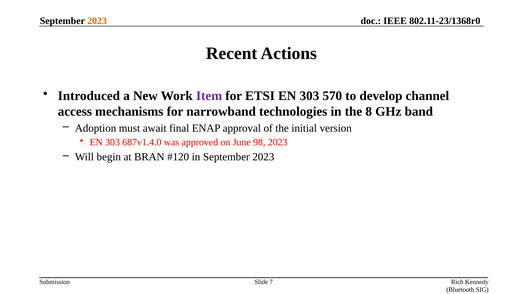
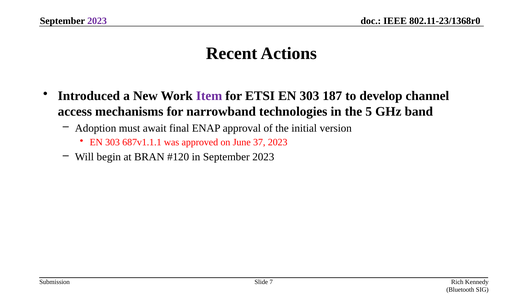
2023 colour: orange -> purple (97, 21)
570: 570 -> 187 (332, 96)
8: 8 -> 5 (369, 112)
687v1.4.0: 687v1.4.0 -> 687v1.1.1 (142, 142)
98: 98 -> 37 (259, 142)
